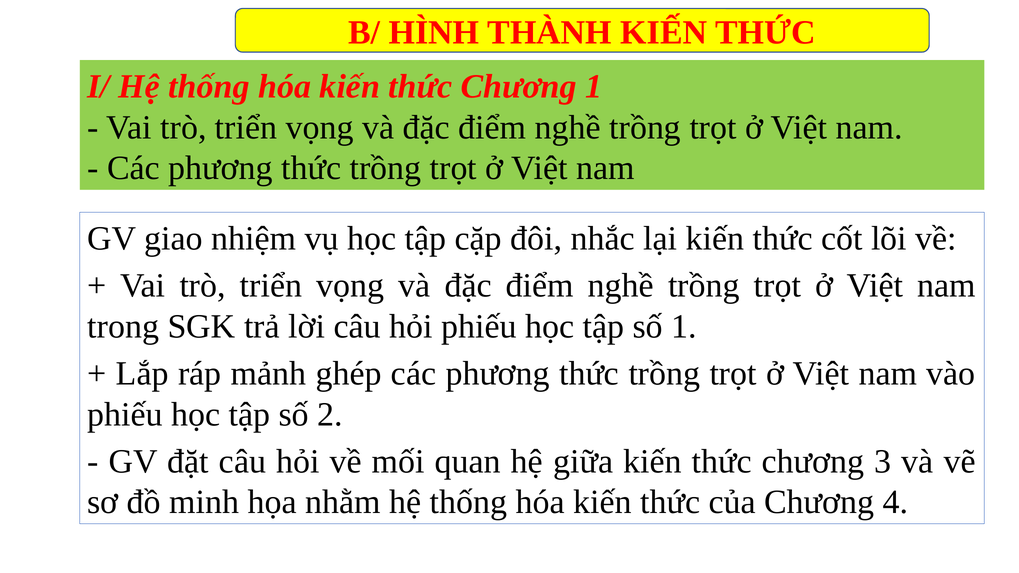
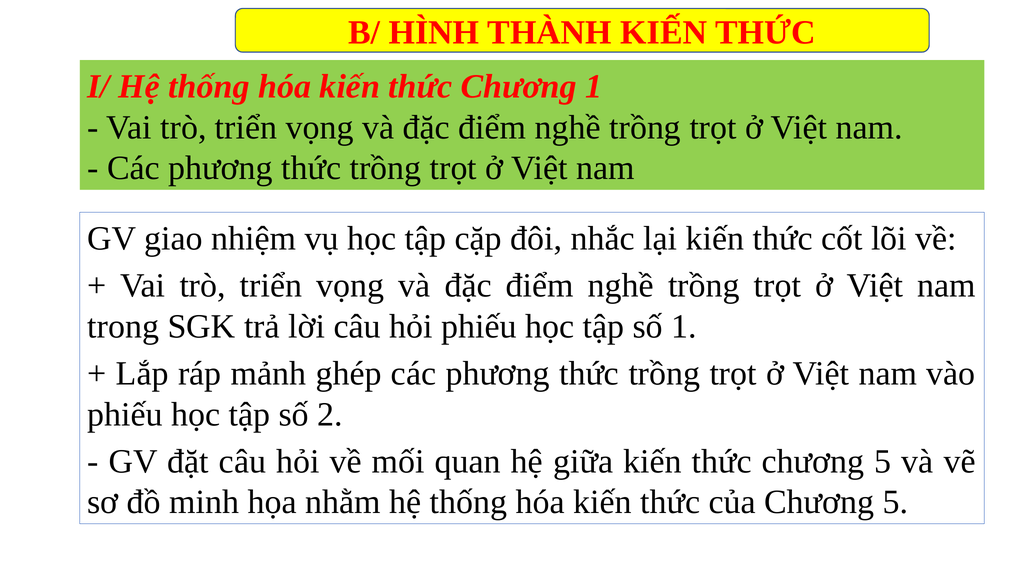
3: 3 -> 5 (883, 462)
của Chương 4: 4 -> 5 (896, 502)
